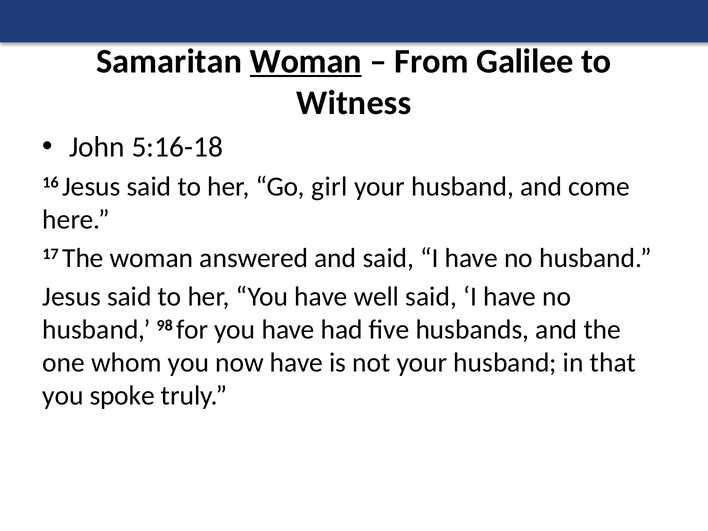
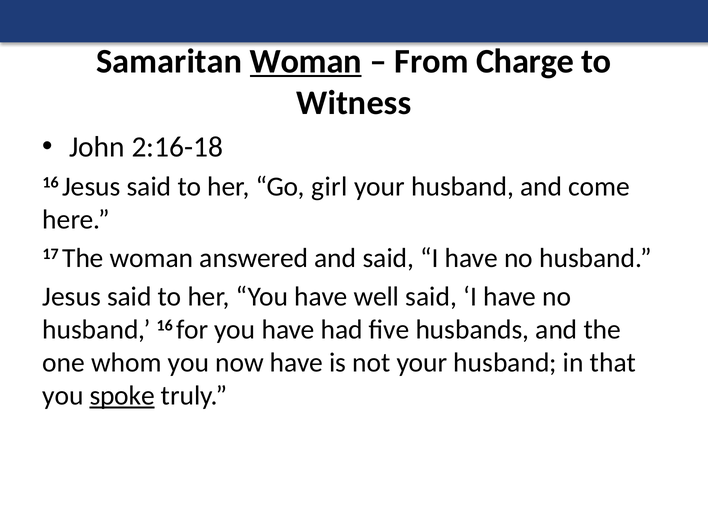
Galilee: Galilee -> Charge (525, 61)
5:16-18: 5:16-18 -> 2:16-18 (177, 147)
husband 98: 98 -> 16 (165, 325)
spoke underline: none -> present (122, 396)
